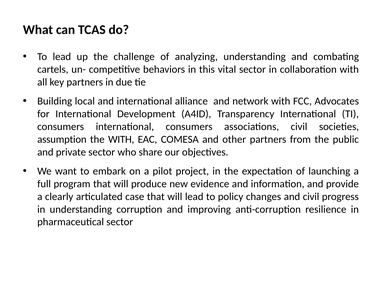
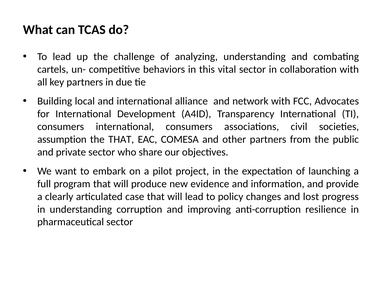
the WITH: WITH -> THAT (121, 140)
and civil: civil -> lost (311, 197)
